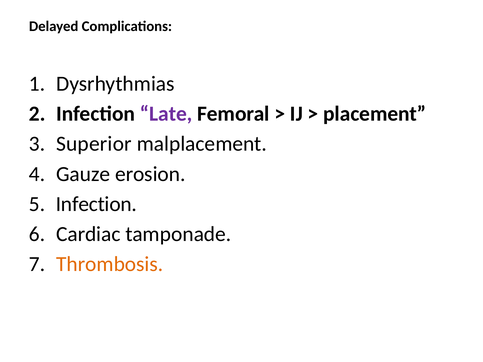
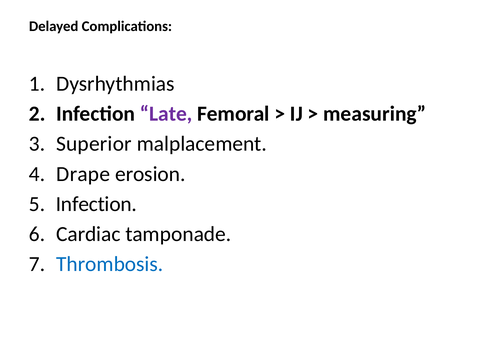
placement: placement -> measuring (375, 114)
Gauze: Gauze -> Drape (83, 174)
Thrombosis colour: orange -> blue (110, 264)
